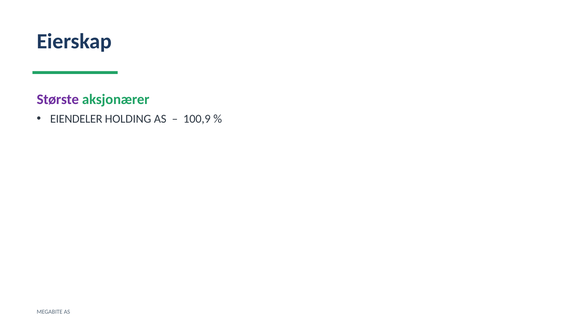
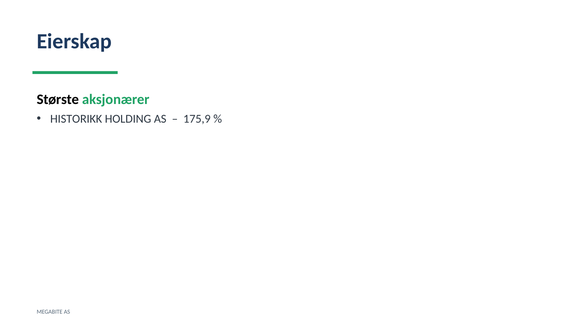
Største colour: purple -> black (58, 99)
EIENDELER: EIENDELER -> HISTORIKK (76, 119)
100,9: 100,9 -> 175,9 (197, 119)
